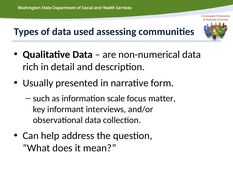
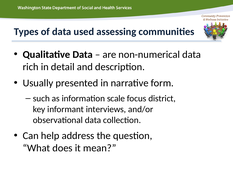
matter: matter -> district (162, 99)
